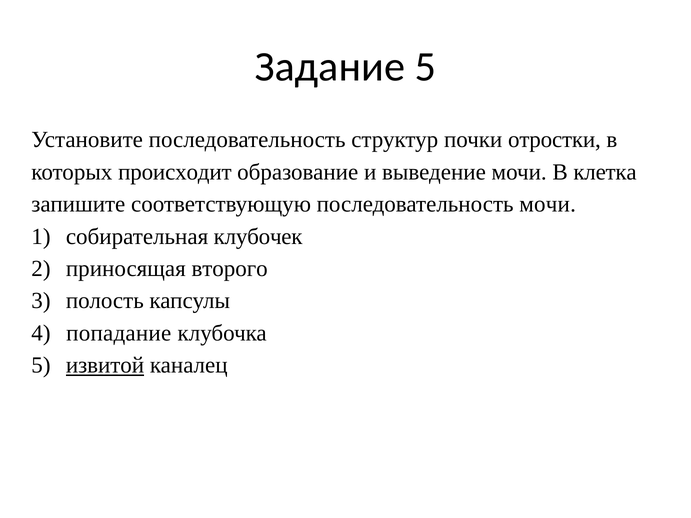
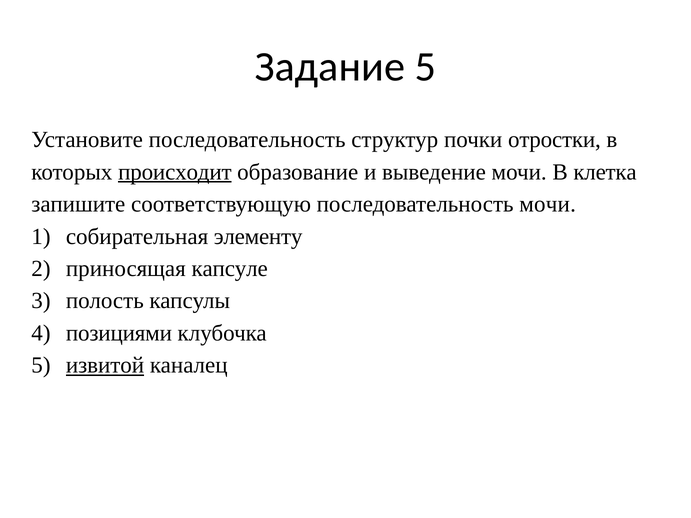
происходит underline: none -> present (175, 172)
клубочек: клубочек -> элементу (258, 237)
второго: второго -> капсуле (230, 269)
попадание: попадание -> позициями (119, 333)
